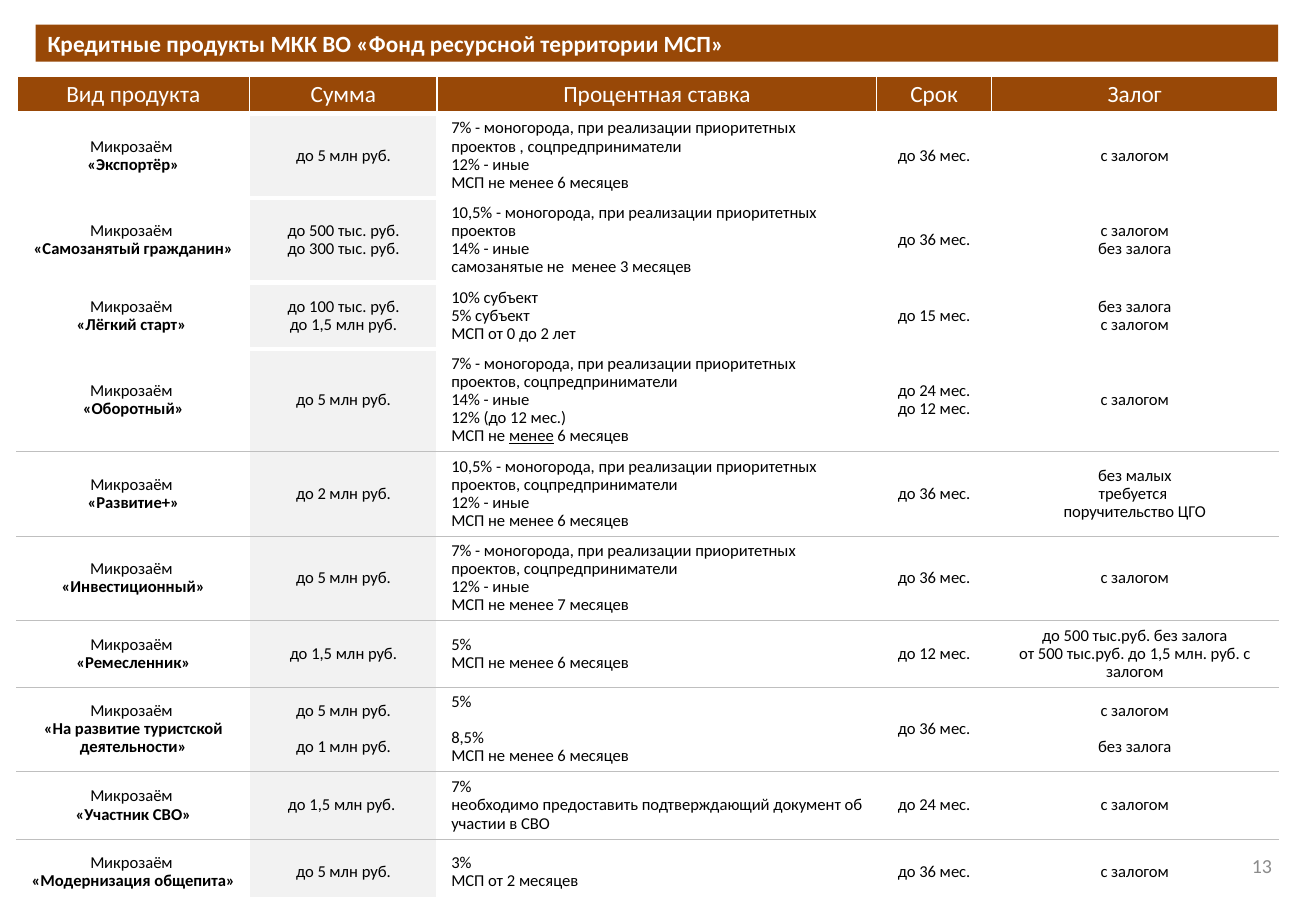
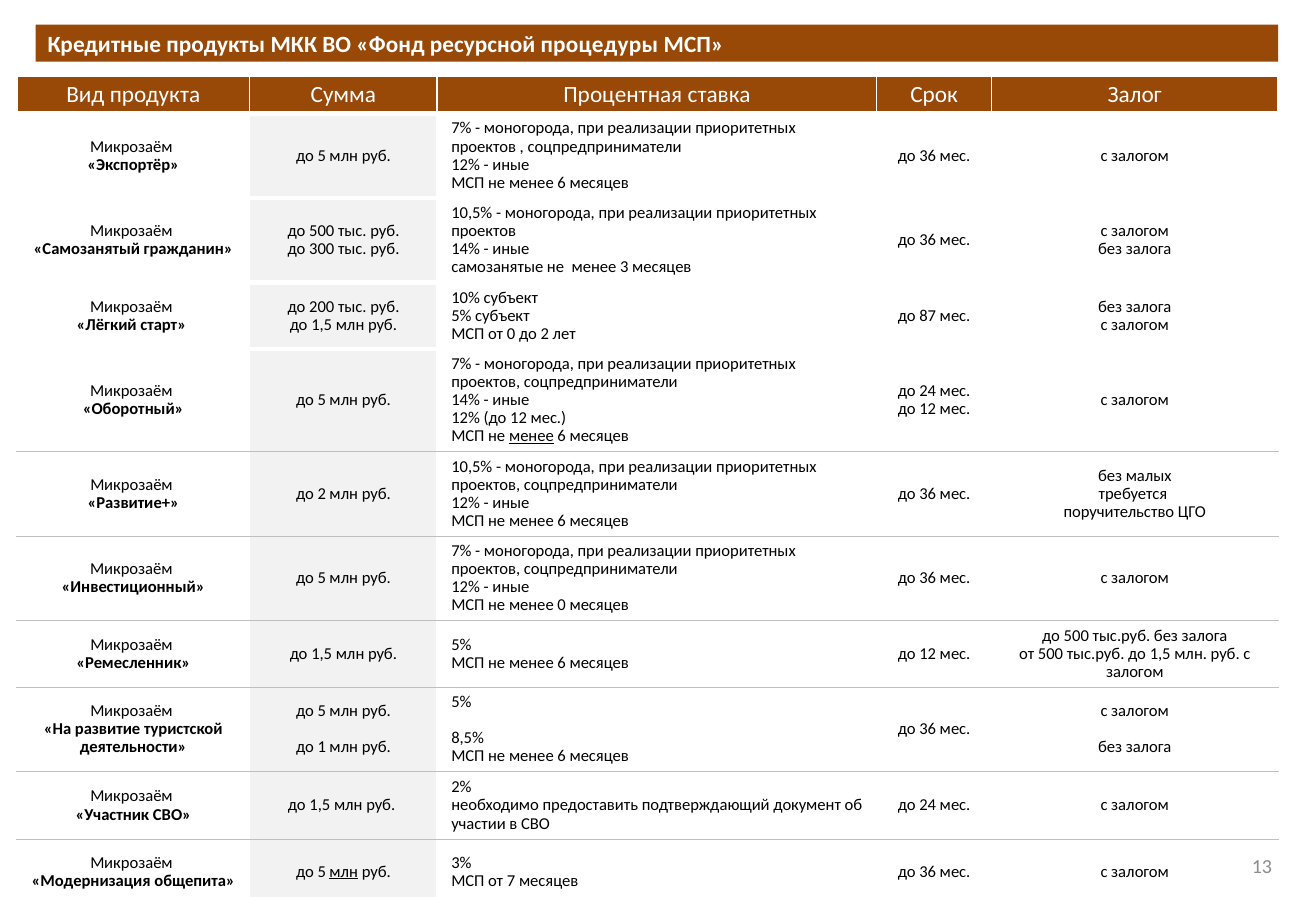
территории: территории -> процедуры (599, 45)
100: 100 -> 200 (322, 306)
15: 15 -> 87 (928, 315)
менее 7: 7 -> 0 (562, 605)
7%: 7% -> 2% (461, 787)
млн underline: none -> present (344, 871)
от 2: 2 -> 7 (511, 880)
